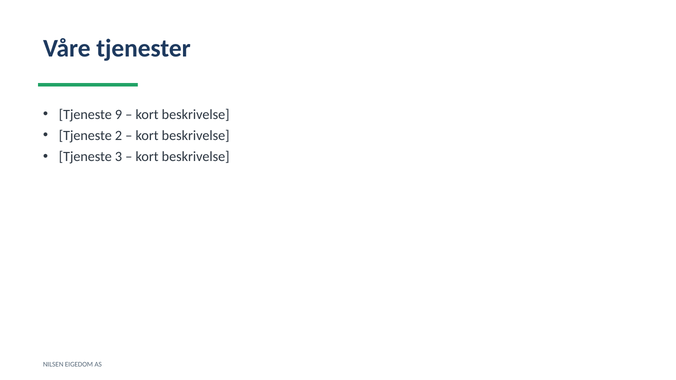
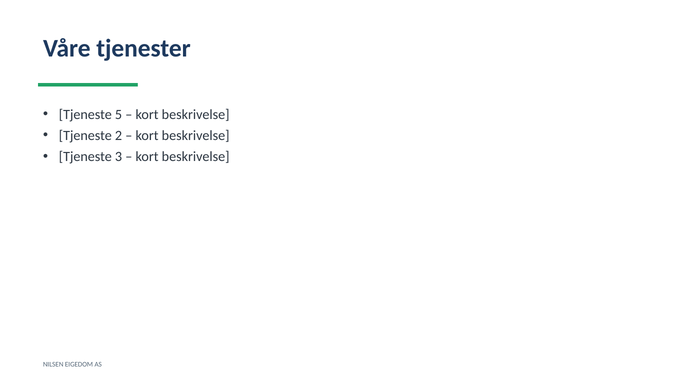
9: 9 -> 5 (119, 114)
